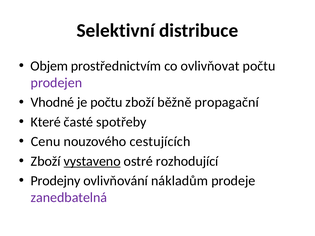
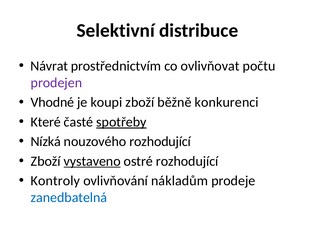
Objem: Objem -> Návrat (49, 66)
je počtu: počtu -> koupi (106, 102)
propagační: propagační -> konkurenci (227, 102)
spotřeby underline: none -> present (121, 122)
Cenu: Cenu -> Nízká (46, 142)
nouzového cestujících: cestujících -> rozhodující (160, 142)
Prodejny: Prodejny -> Kontroly (55, 181)
zanedbatelná colour: purple -> blue (69, 198)
